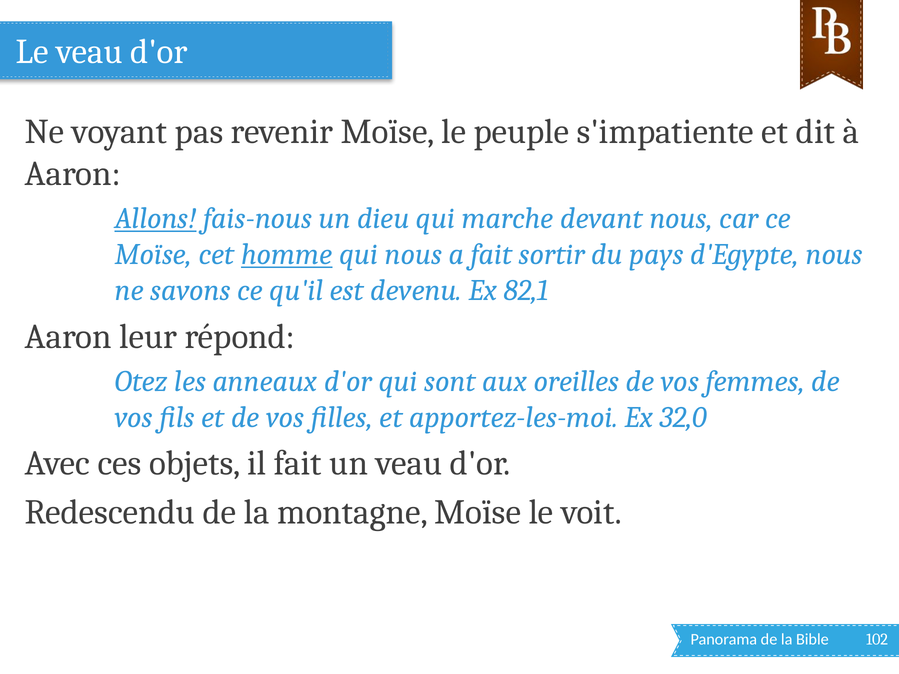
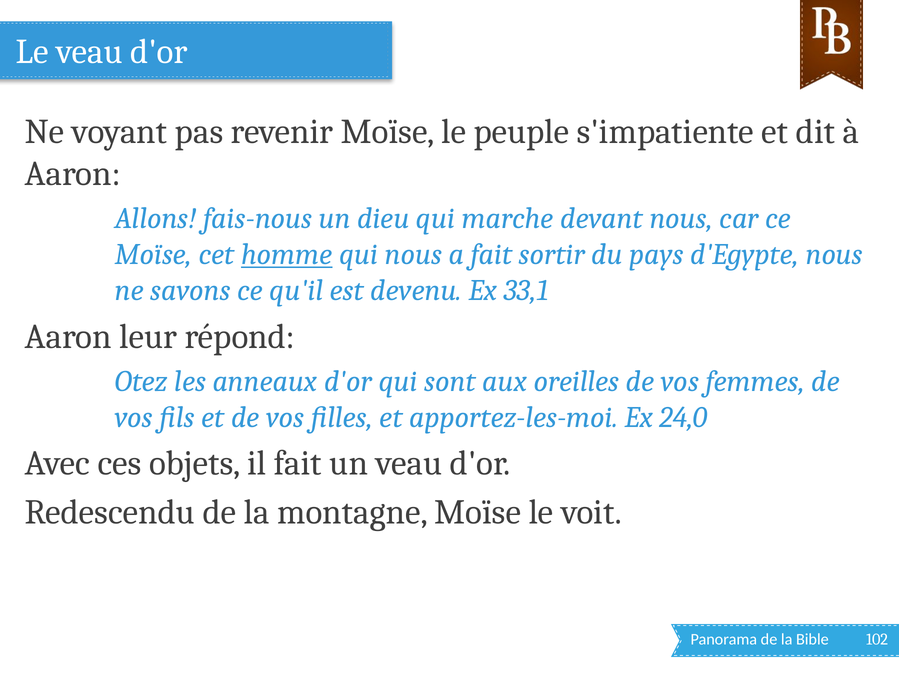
Allons underline: present -> none (156, 219)
82,1: 82,1 -> 33,1 (526, 290)
32,0: 32,0 -> 24,0 (683, 417)
